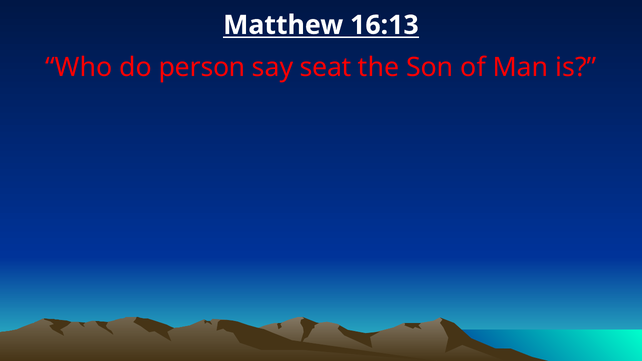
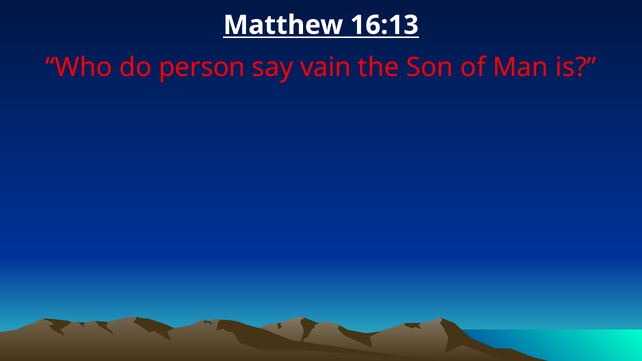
seat: seat -> vain (326, 67)
